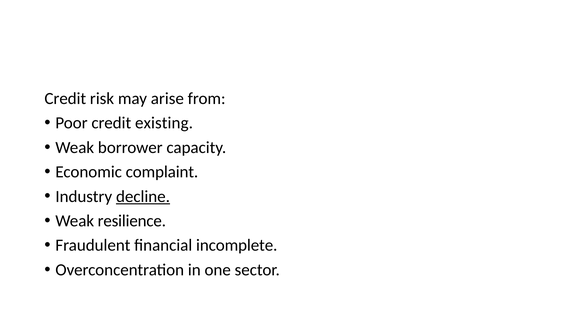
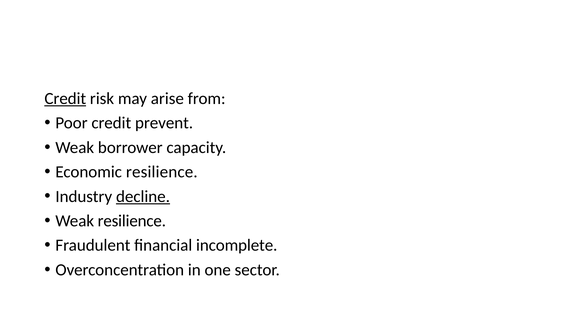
Credit underline: none -> present (65, 99)
existing: existing -> prevent (164, 123)
Economic complaint: complaint -> resilience (162, 172)
